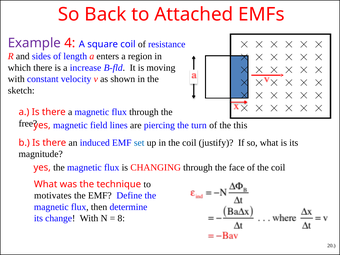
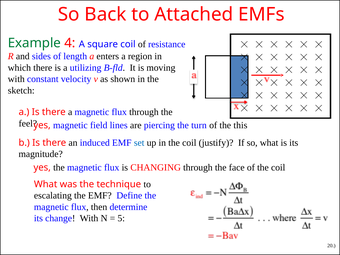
Example colour: purple -> green (34, 43)
increase: increase -> utilizing (86, 68)
free: free -> feel (28, 123)
motivates: motivates -> escalating (53, 196)
8: 8 -> 5 (121, 218)
